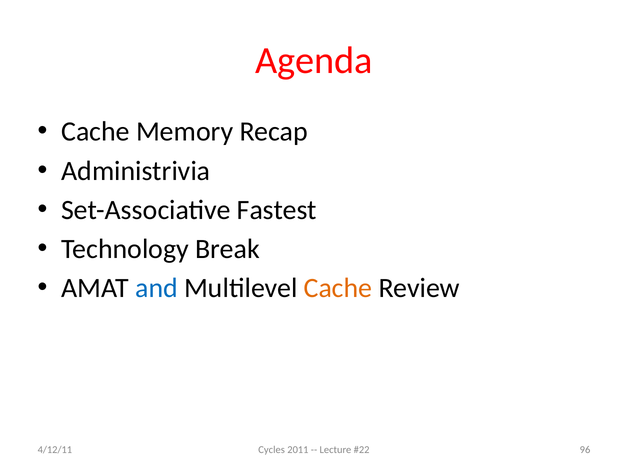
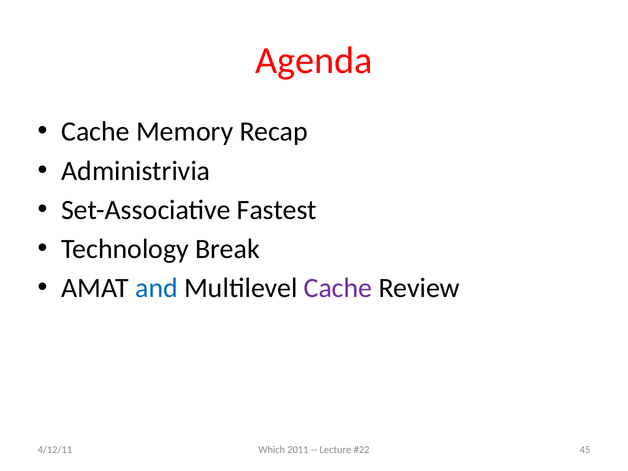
Cache colour: orange -> purple (338, 288)
Cycles: Cycles -> Which (272, 450)
96: 96 -> 45 (585, 450)
